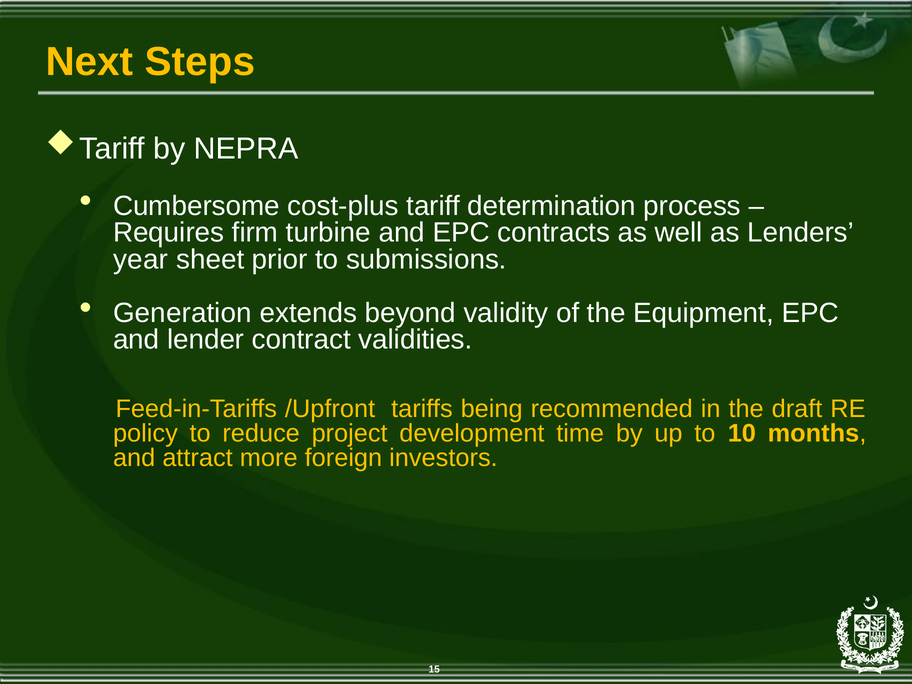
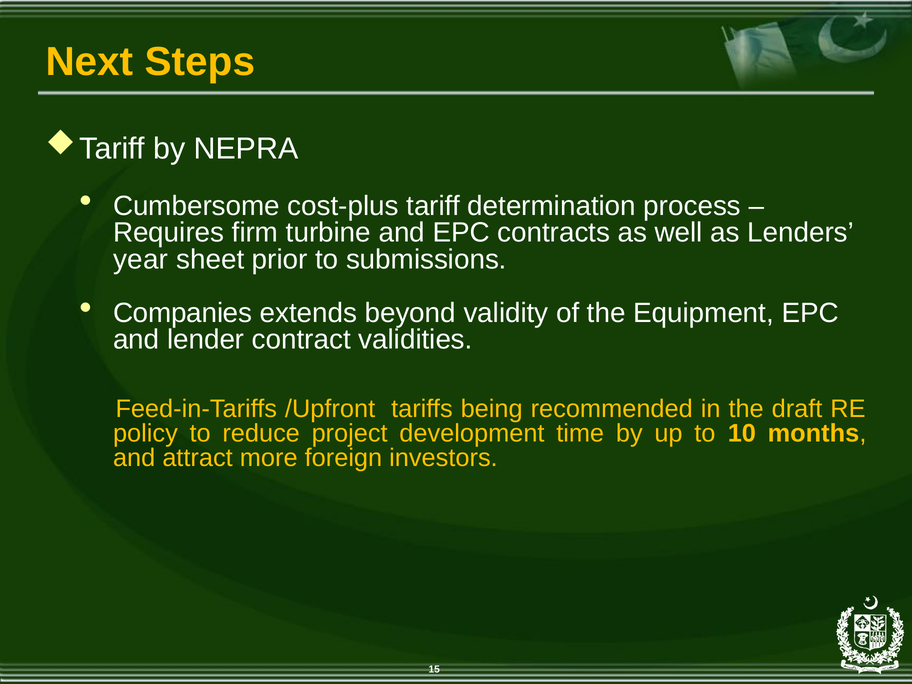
Generation: Generation -> Companies (183, 313)
